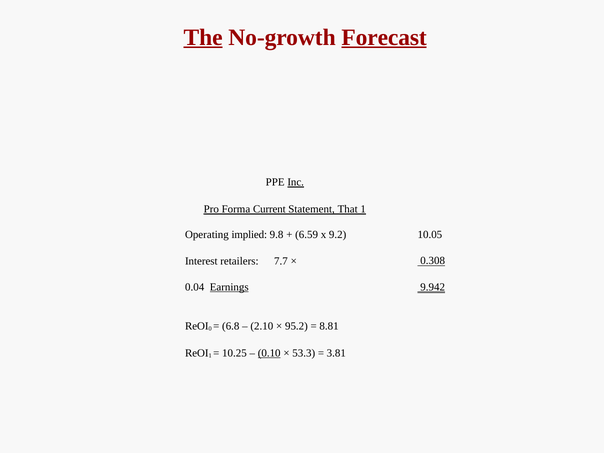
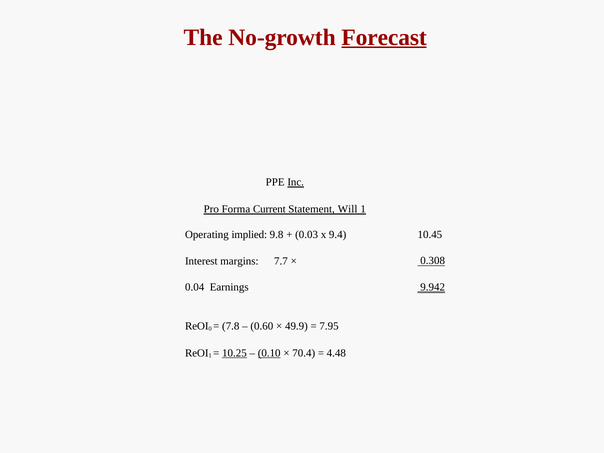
The underline: present -> none (203, 37)
That: That -> Will (348, 209)
6.59: 6.59 -> 0.03 (307, 235)
9.2: 9.2 -> 9.4 (338, 235)
10.05: 10.05 -> 10.45 (430, 235)
retailers: retailers -> margins (239, 261)
Earnings underline: present -> none (229, 287)
6.8: 6.8 -> 7.8 (231, 326)
2.10: 2.10 -> 0.60 (262, 326)
95.2: 95.2 -> 49.9 (296, 326)
8.81: 8.81 -> 7.95 (329, 326)
10.25 underline: none -> present (234, 353)
53.3: 53.3 -> 70.4 (304, 353)
3.81: 3.81 -> 4.48 (336, 353)
